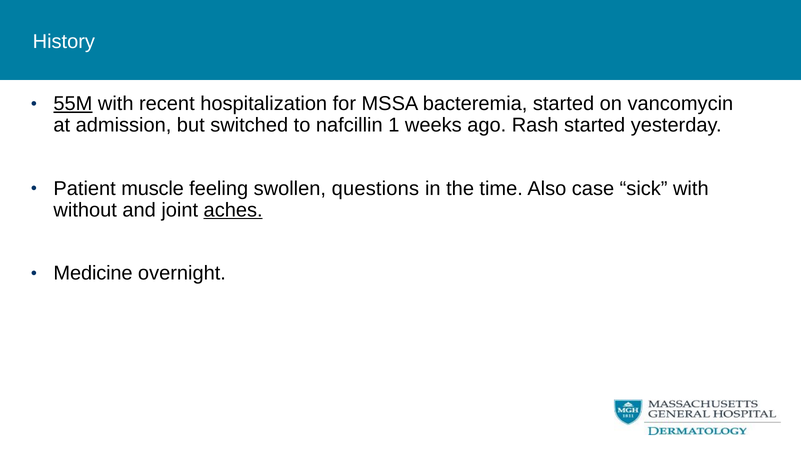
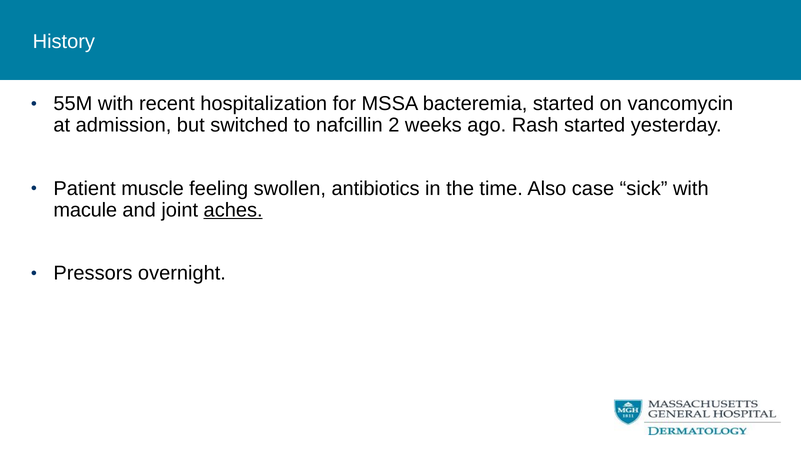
55M underline: present -> none (73, 104)
1: 1 -> 2 (394, 125)
questions: questions -> antibiotics (376, 189)
without: without -> macule (85, 210)
Medicine: Medicine -> Pressors (93, 274)
